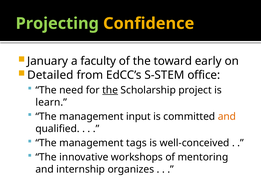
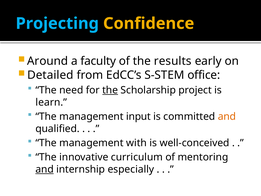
Projecting colour: light green -> light blue (57, 23)
January: January -> Around (48, 61)
toward: toward -> results (173, 61)
tags: tags -> with (136, 143)
workshops: workshops -> curriculum (137, 157)
and underline: none -> present (45, 169)
organizes: organizes -> especially (131, 169)
